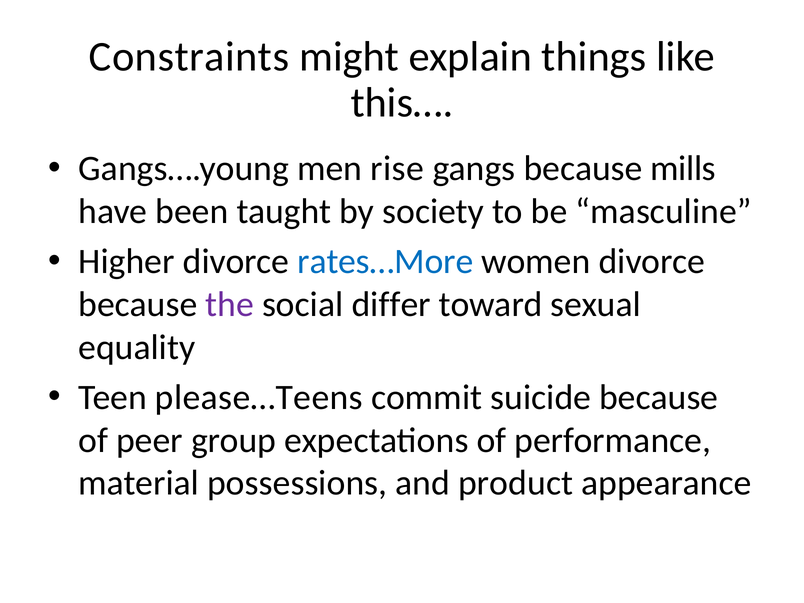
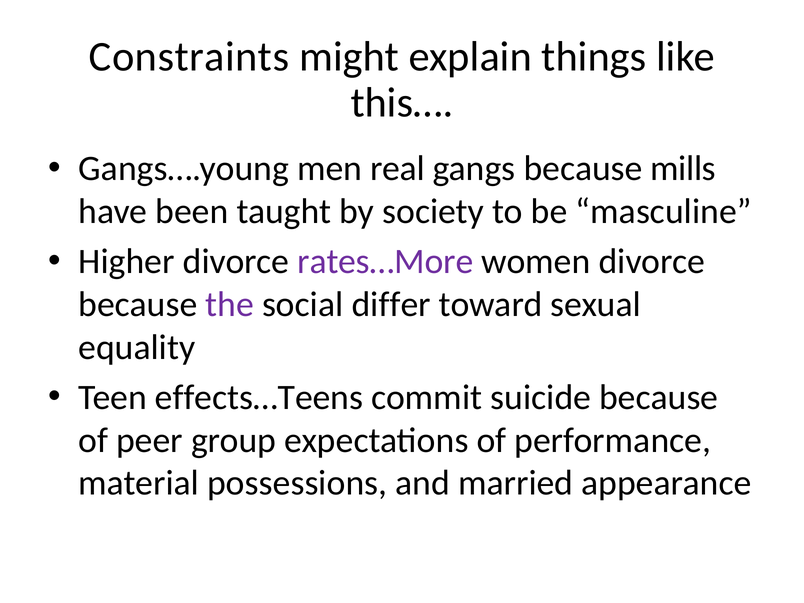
rise: rise -> real (398, 169)
rates…More colour: blue -> purple (385, 262)
please…Teens: please…Teens -> effects…Teens (259, 397)
product: product -> married (516, 483)
